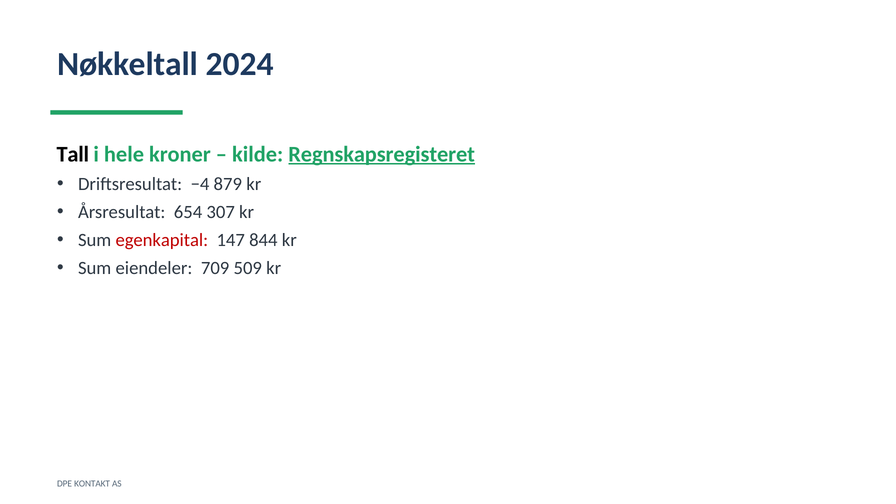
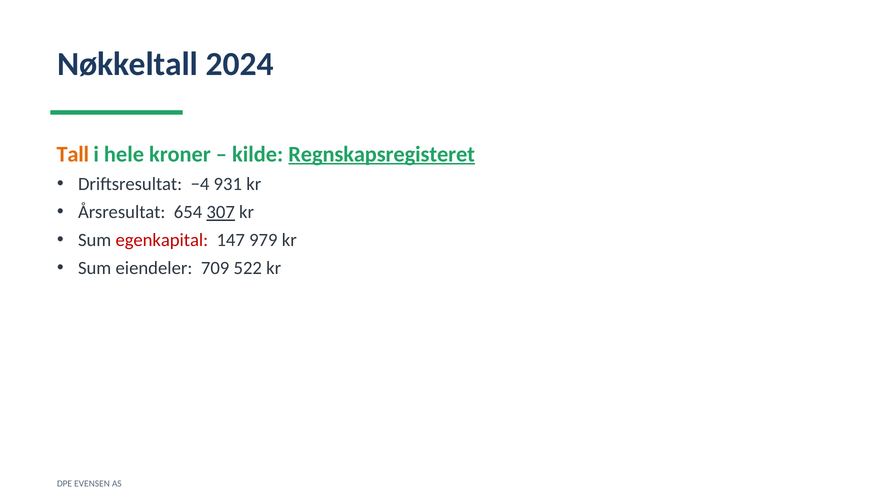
Tall colour: black -> orange (73, 154)
879: 879 -> 931 (228, 184)
307 underline: none -> present (221, 212)
844: 844 -> 979 (263, 240)
509: 509 -> 522 (248, 268)
KONTAKT: KONTAKT -> EVENSEN (92, 484)
